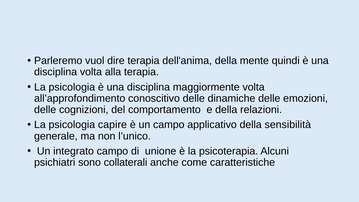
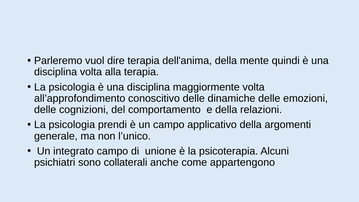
capire: capire -> prendi (112, 125)
sensibilità: sensibilità -> argomenti (288, 125)
caratteristiche: caratteristiche -> appartengono (242, 162)
